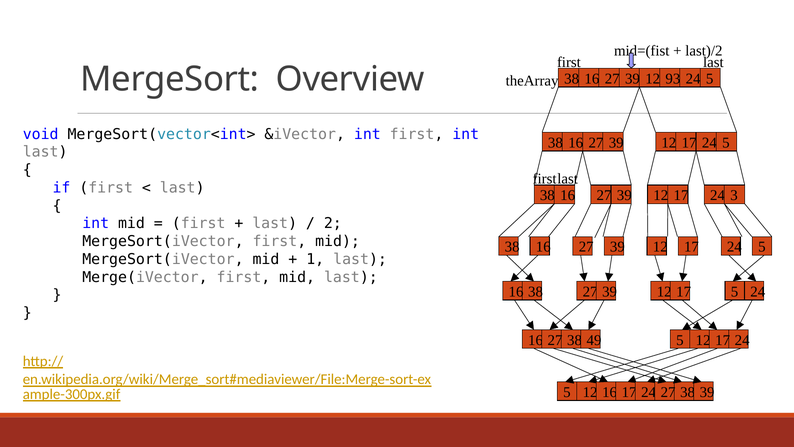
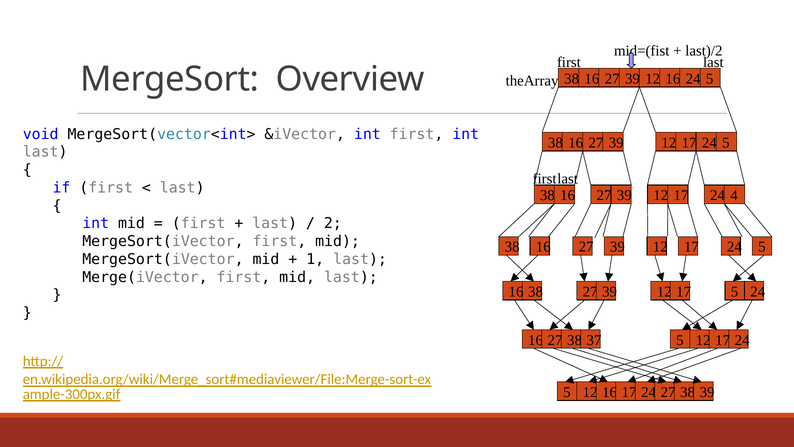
16 93: 93 -> 16 (673, 79)
3: 3 -> 4 (734, 195)
49: 49 -> 37 (594, 340)
